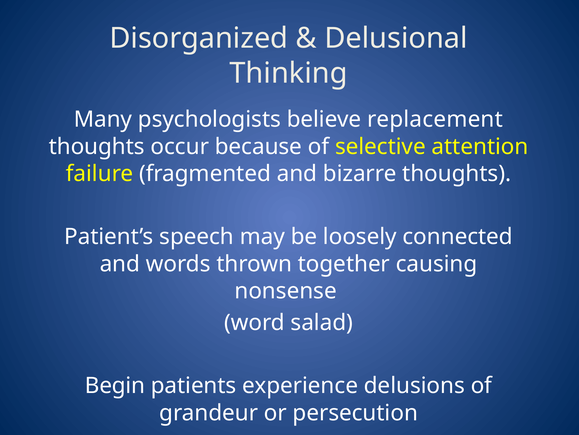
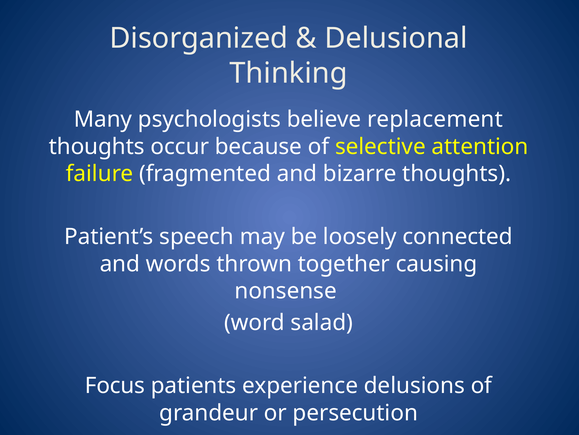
Begin: Begin -> Focus (115, 385)
